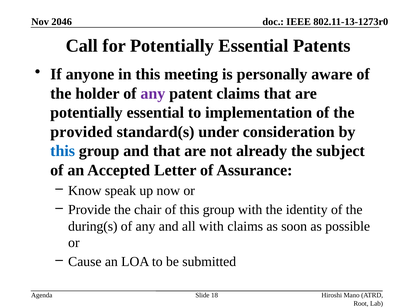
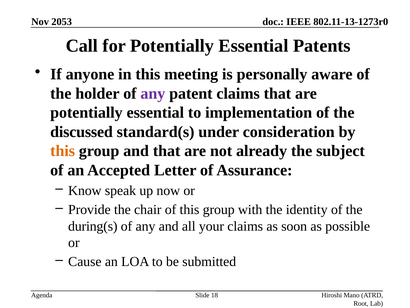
2046: 2046 -> 2053 (62, 22)
provided: provided -> discussed (82, 132)
this colour: blue -> orange (63, 151)
all with: with -> your (212, 226)
